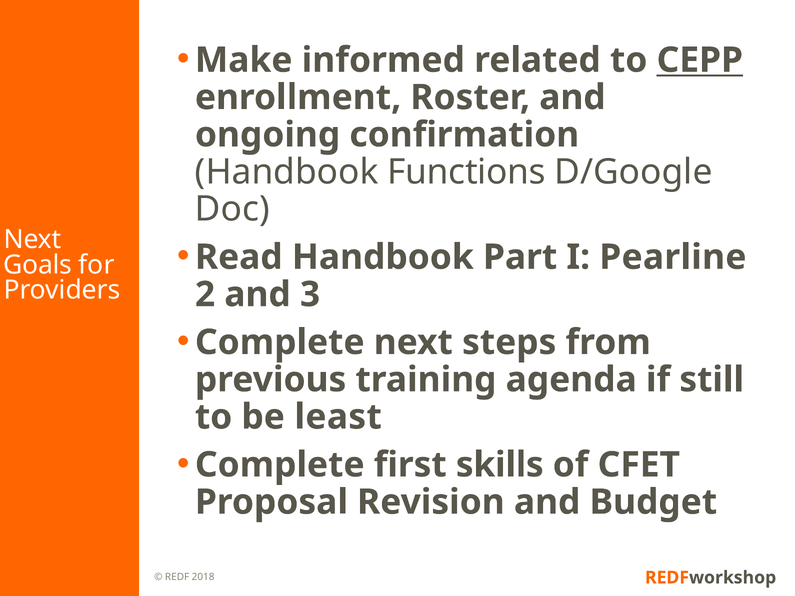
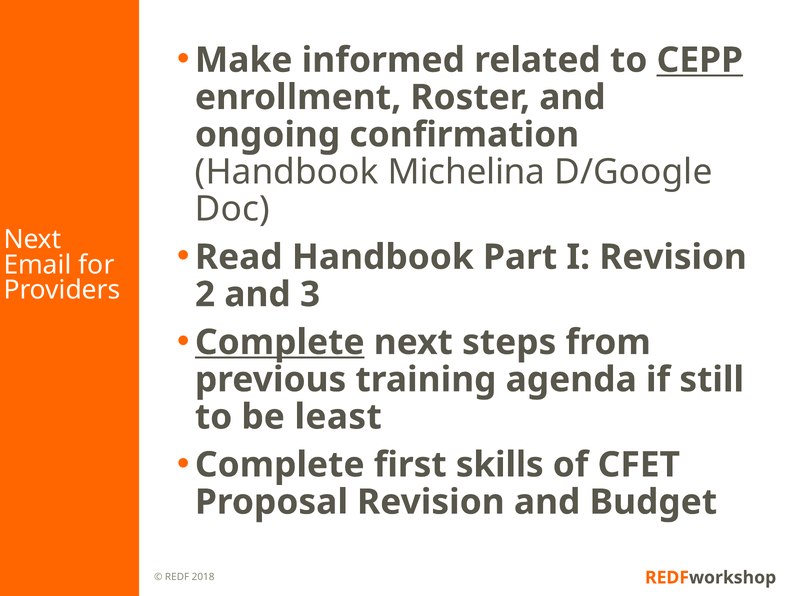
Functions: Functions -> Michelina (467, 172)
I Pearline: Pearline -> Revision (673, 257)
Goals: Goals -> Email (37, 265)
Complete underline: none -> present (280, 342)
